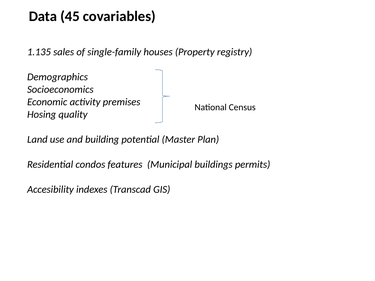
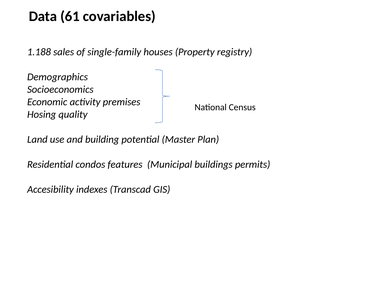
45: 45 -> 61 (70, 16)
1.135: 1.135 -> 1.188 (39, 52)
